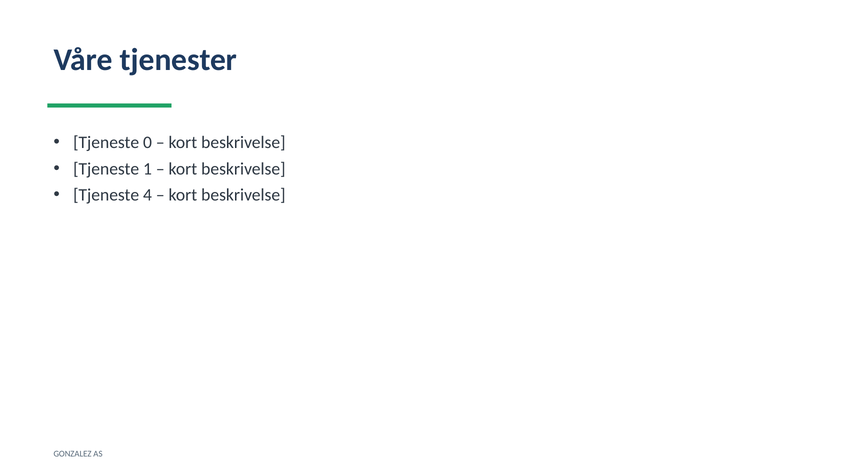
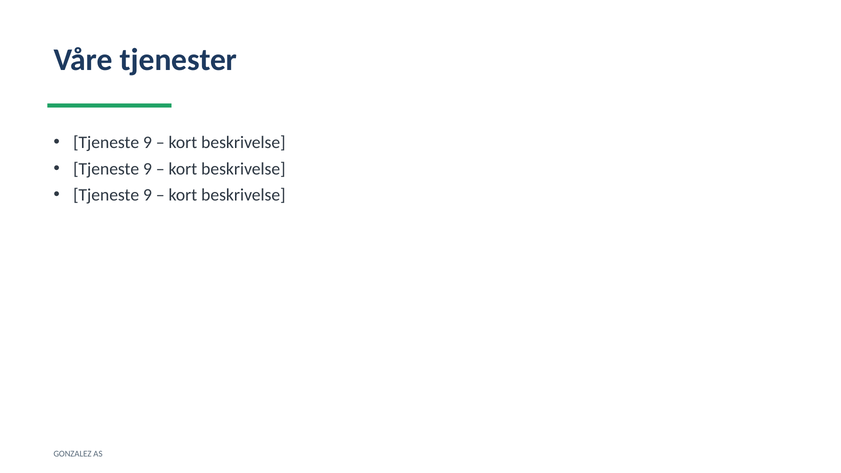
0: 0 -> 9 (147, 142)
1: 1 -> 9 (147, 169)
4: 4 -> 9 (147, 195)
